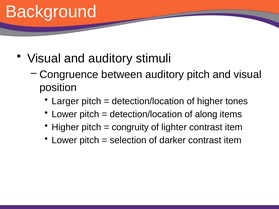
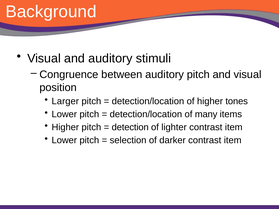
along: along -> many (206, 114)
congruity: congruity -> detection (130, 127)
